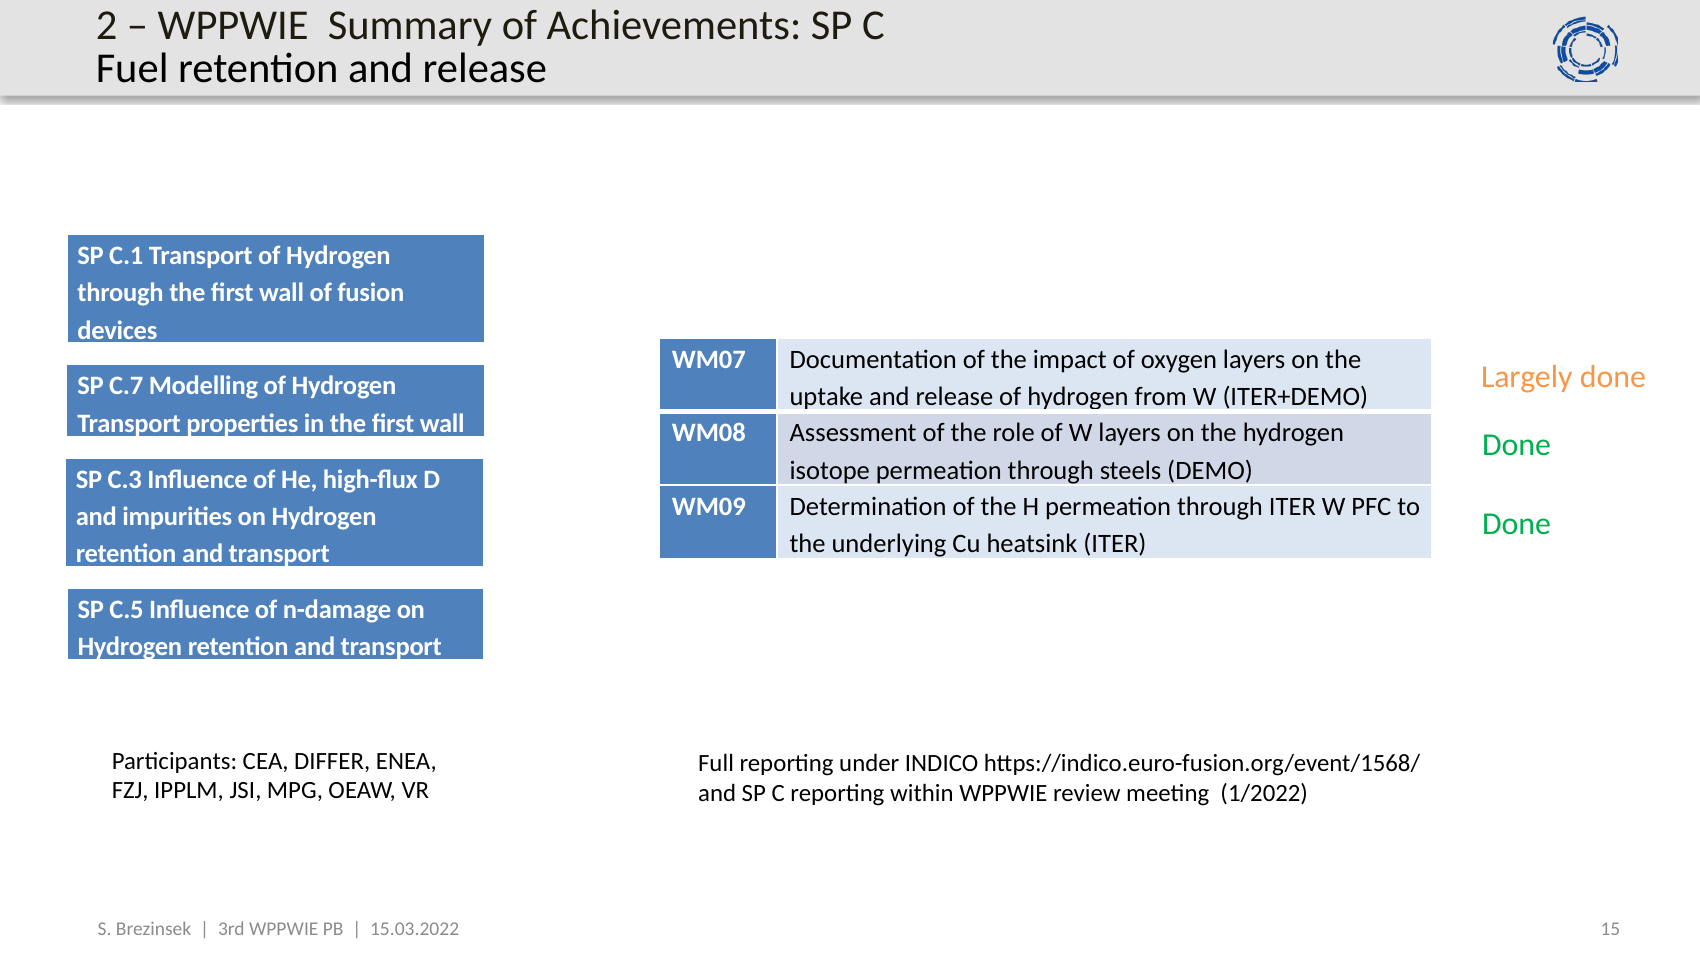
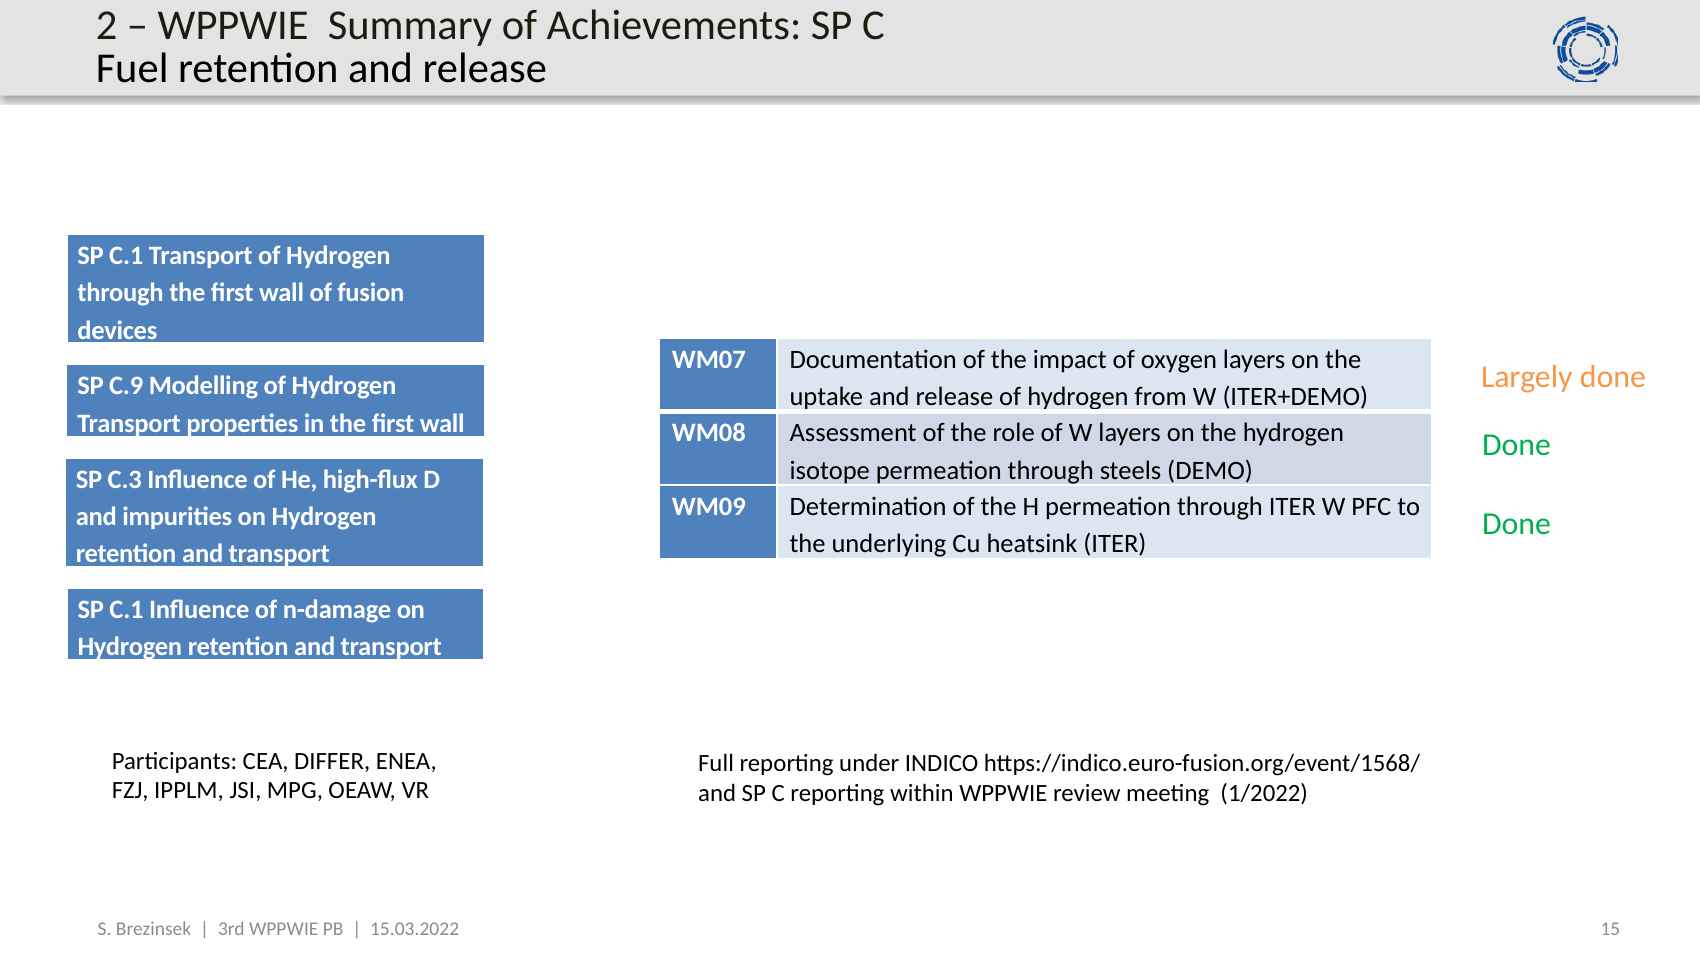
C.7: C.7 -> C.9 (126, 386)
C.5: C.5 -> C.1 (127, 610)
